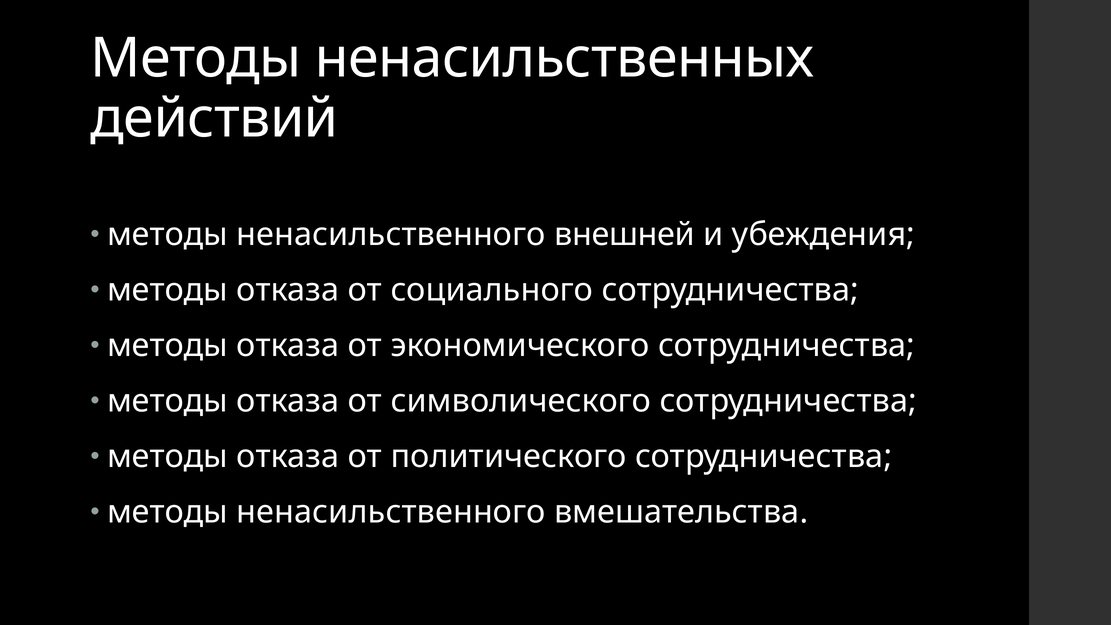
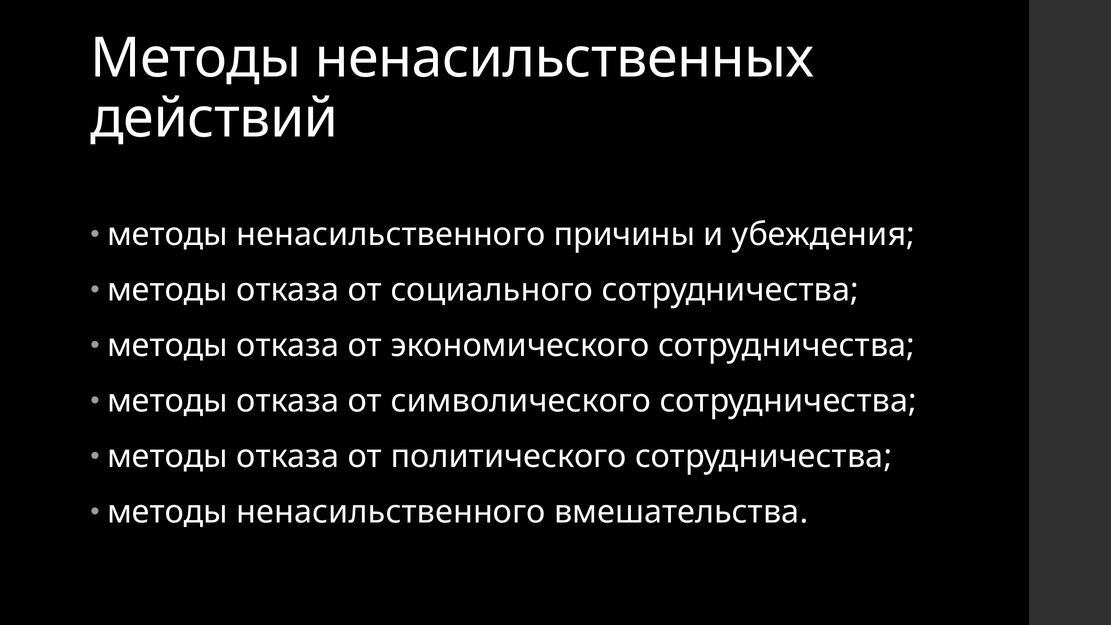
внешней: внешней -> причины (625, 234)
